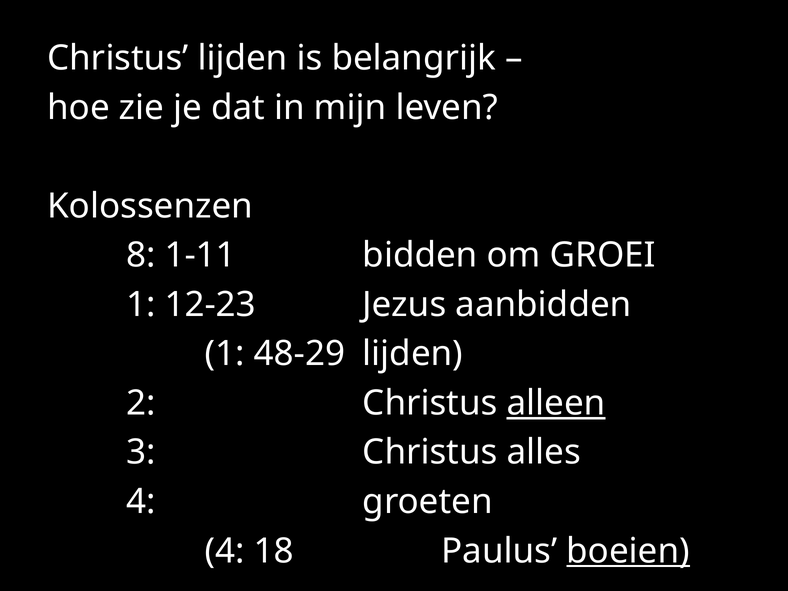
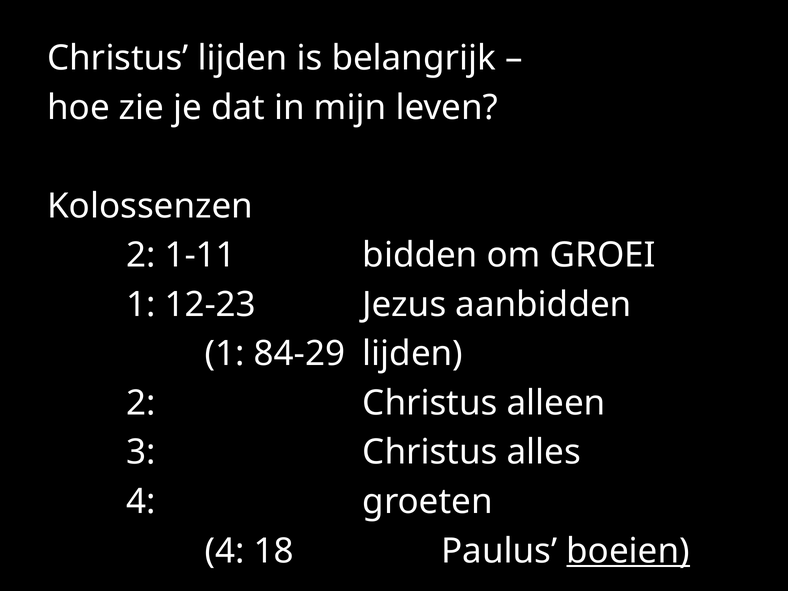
8: 8 -> 2 (141, 255)
48-29: 48-29 -> 84-29 (300, 354)
alleen underline: present -> none (556, 403)
